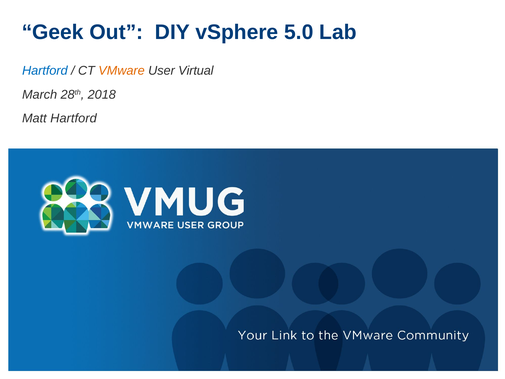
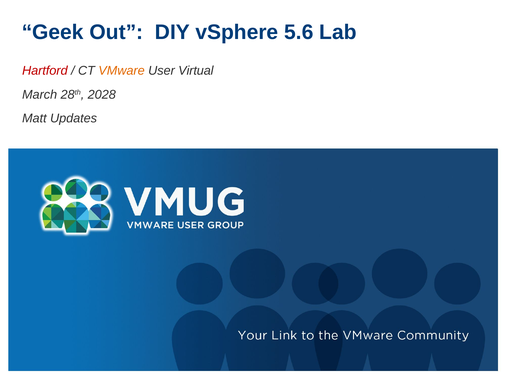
5.0: 5.0 -> 5.6 (299, 32)
Hartford colour: blue -> red (45, 71)
2018: 2018 -> 2028 (102, 95)
Matt Hartford: Hartford -> Updates (74, 118)
